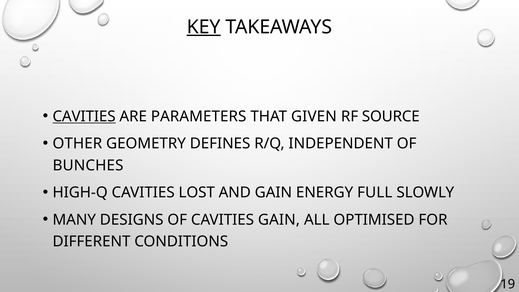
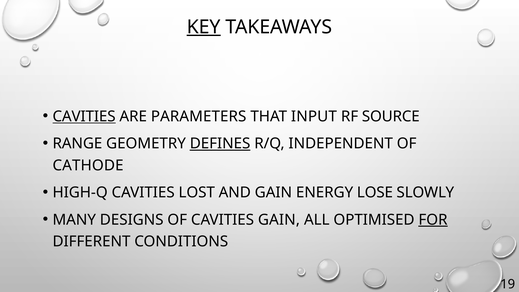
GIVEN: GIVEN -> INPUT (314, 116)
OTHER: OTHER -> RANGE (77, 144)
DEFINES underline: none -> present (220, 144)
BUNCHES: BUNCHES -> CATHODE (88, 165)
FULL: FULL -> LOSE (375, 192)
FOR underline: none -> present (433, 220)
